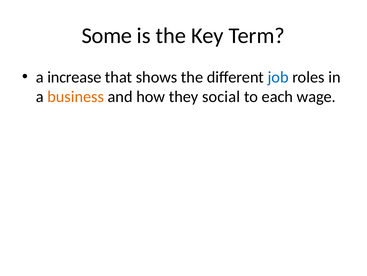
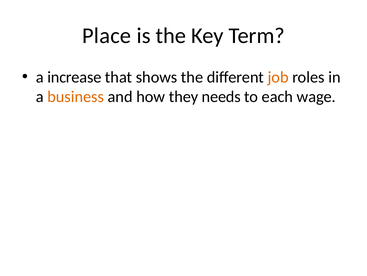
Some: Some -> Place (107, 36)
job colour: blue -> orange (278, 77)
social: social -> needs (221, 97)
